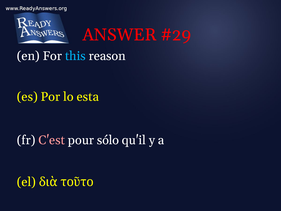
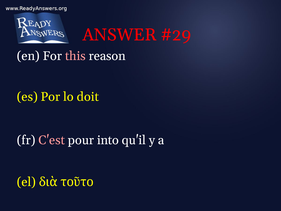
this colour: light blue -> pink (75, 56)
esta: esta -> doit (88, 97)
sólo: sólo -> into (108, 140)
